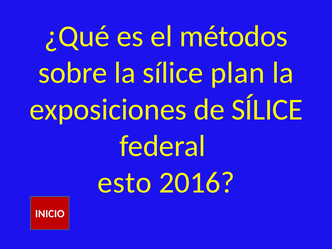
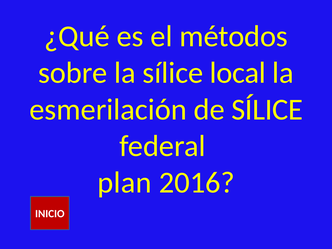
plan: plan -> local (238, 73)
exposiciones: exposiciones -> esmerilación (108, 109)
esto: esto -> plan (124, 183)
